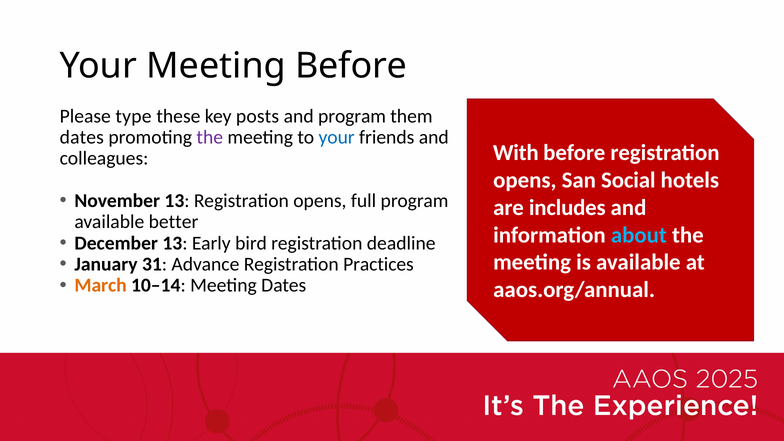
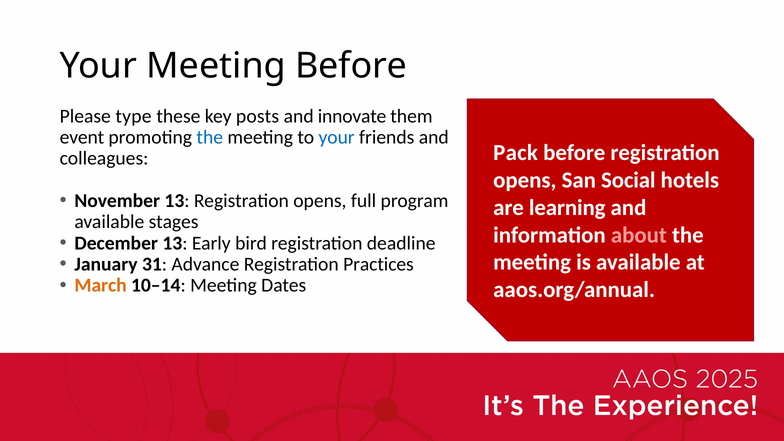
and program: program -> innovate (352, 116)
dates: dates -> event (82, 137)
the colour: purple -> blue (210, 137)
With: With -> Pack (516, 153)
includes: includes -> learning (567, 208)
better: better -> stages (174, 222)
about colour: light blue -> pink (639, 235)
